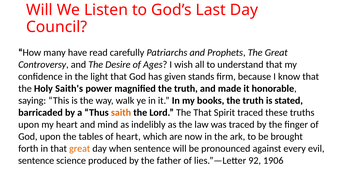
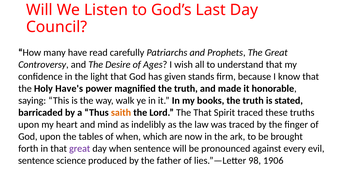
Saith's: Saith's -> Have's (69, 88)
of heart: heart -> when (128, 136)
great colour: orange -> purple (80, 148)
92: 92 -> 98 (255, 160)
